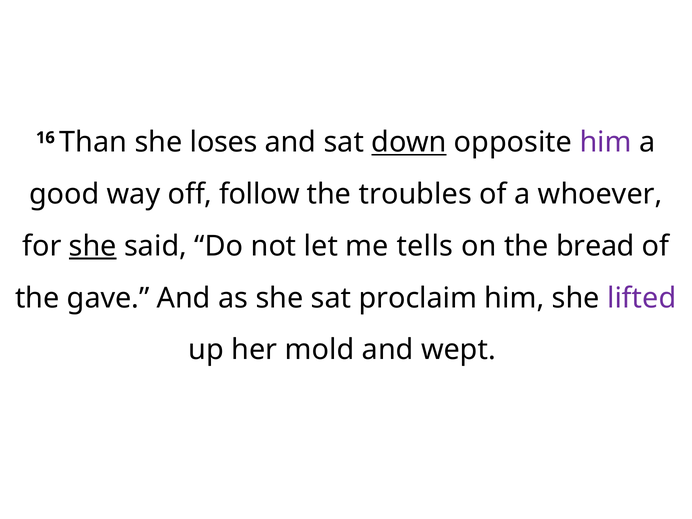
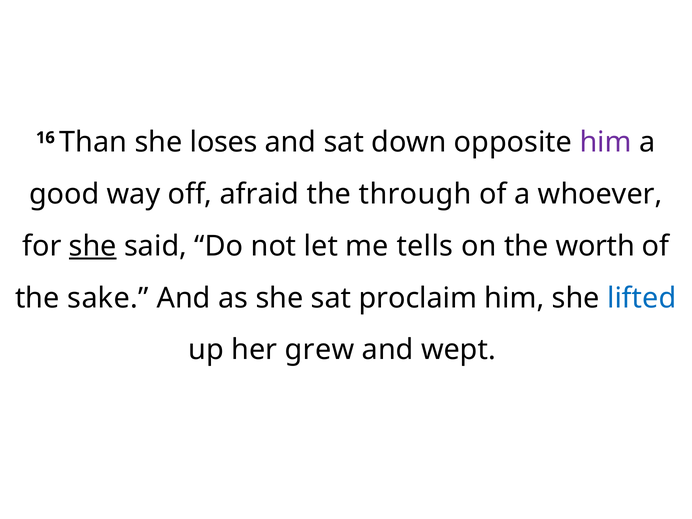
down underline: present -> none (409, 142)
follow: follow -> afraid (259, 194)
troubles: troubles -> through (415, 194)
bread: bread -> worth (595, 246)
gave: gave -> sake (108, 298)
lifted colour: purple -> blue (642, 298)
mold: mold -> grew (320, 350)
